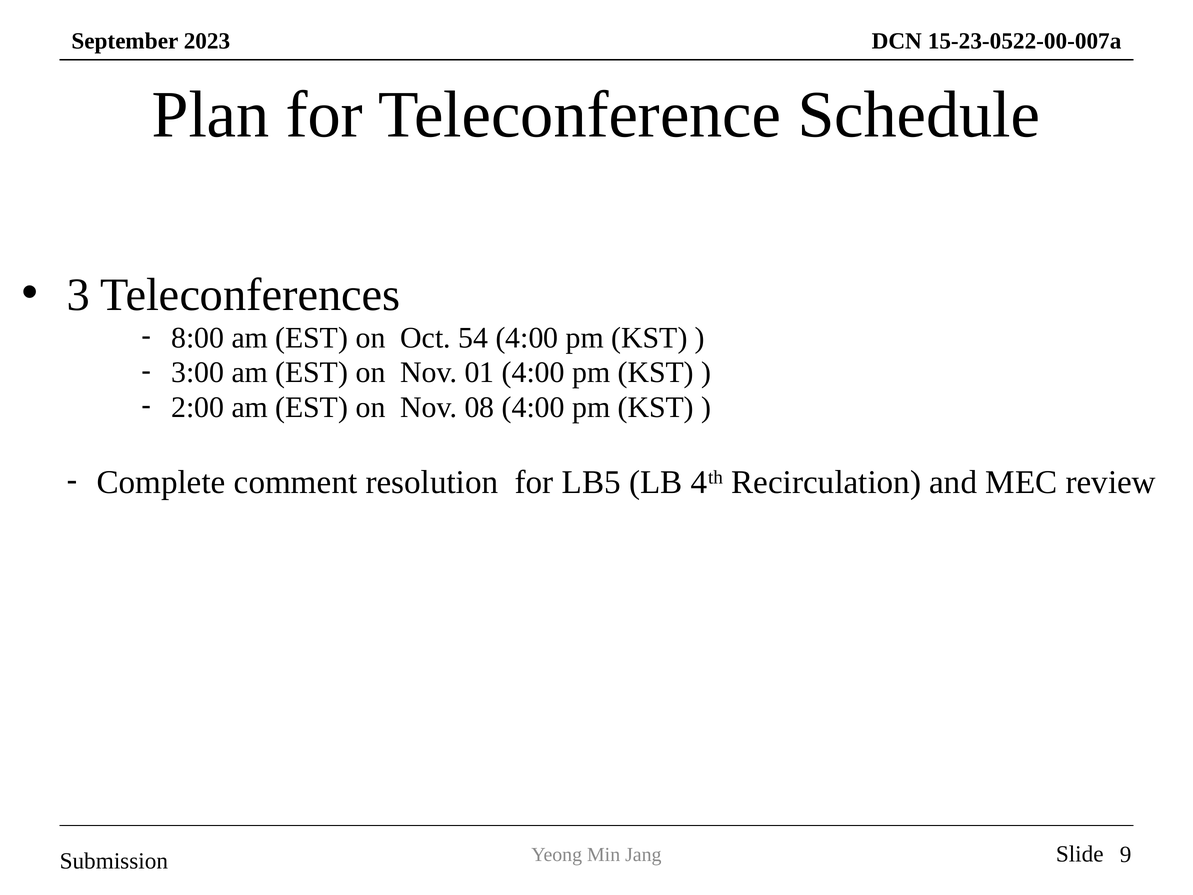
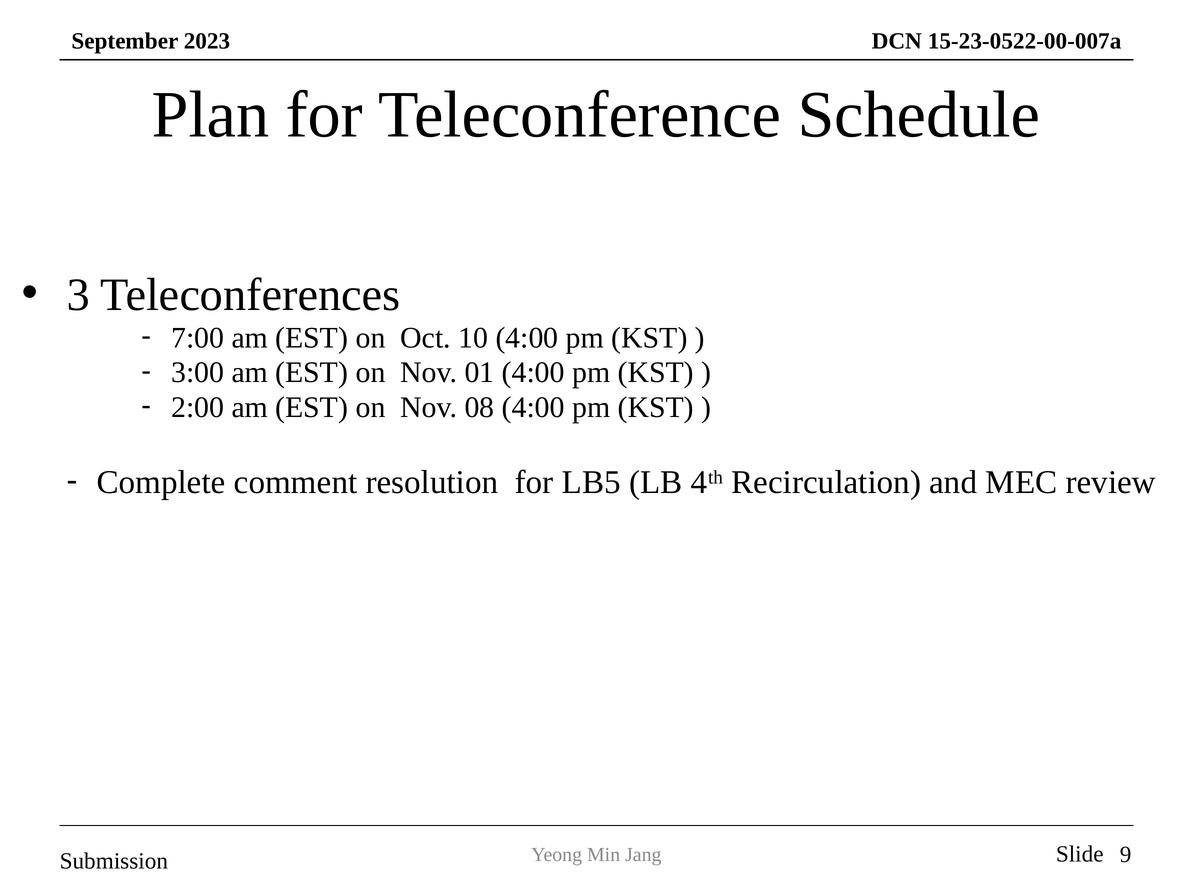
8:00: 8:00 -> 7:00 (198, 338)
54: 54 -> 10 (473, 338)
